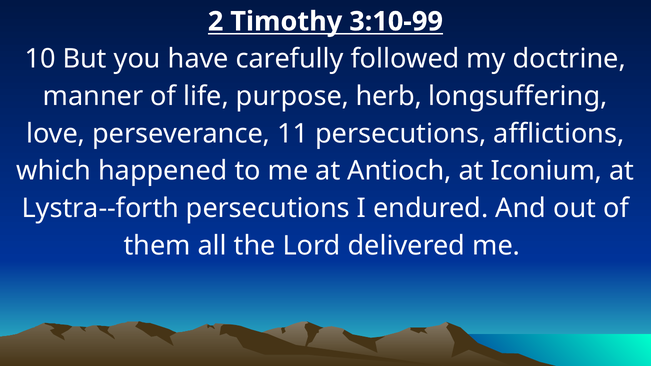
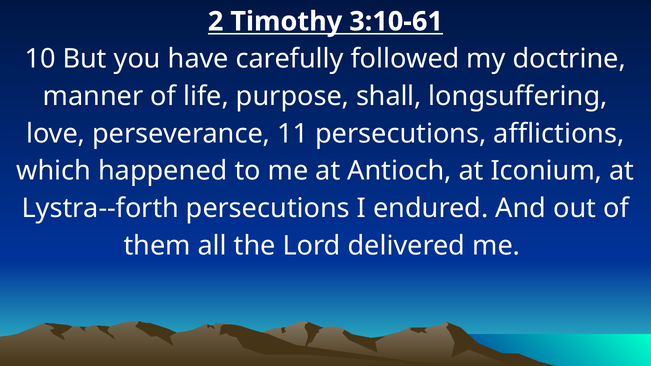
3:10-99: 3:10-99 -> 3:10-61 (396, 21)
herb: herb -> shall (389, 96)
